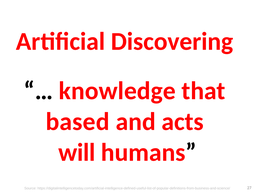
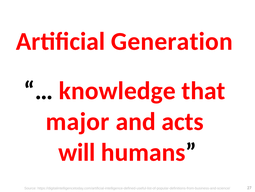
Discovering: Discovering -> Generation (172, 41)
based: based -> major (78, 121)
